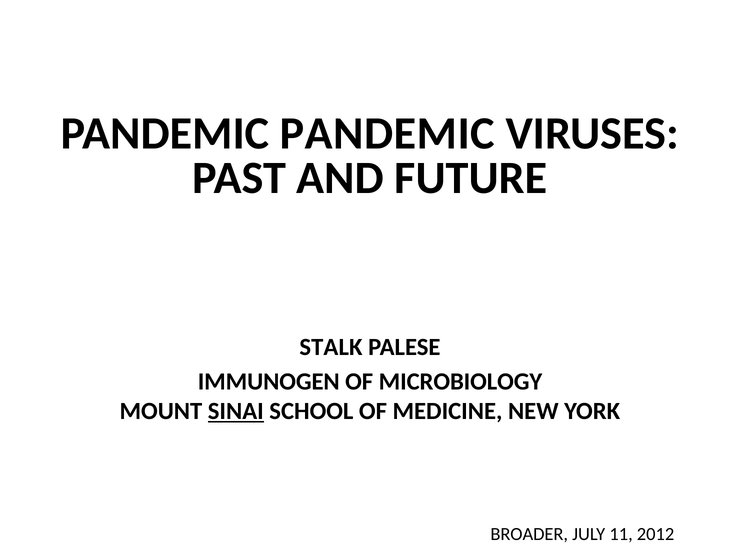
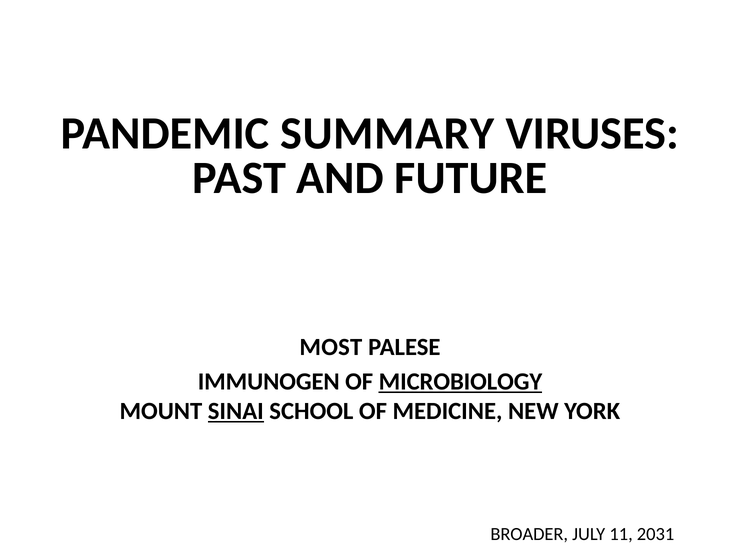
PANDEMIC PANDEMIC: PANDEMIC -> SUMMARY (387, 133)
STALK: STALK -> MOST (331, 347)
MICROBIOLOGY underline: none -> present (460, 382)
2012: 2012 -> 2031 (656, 534)
